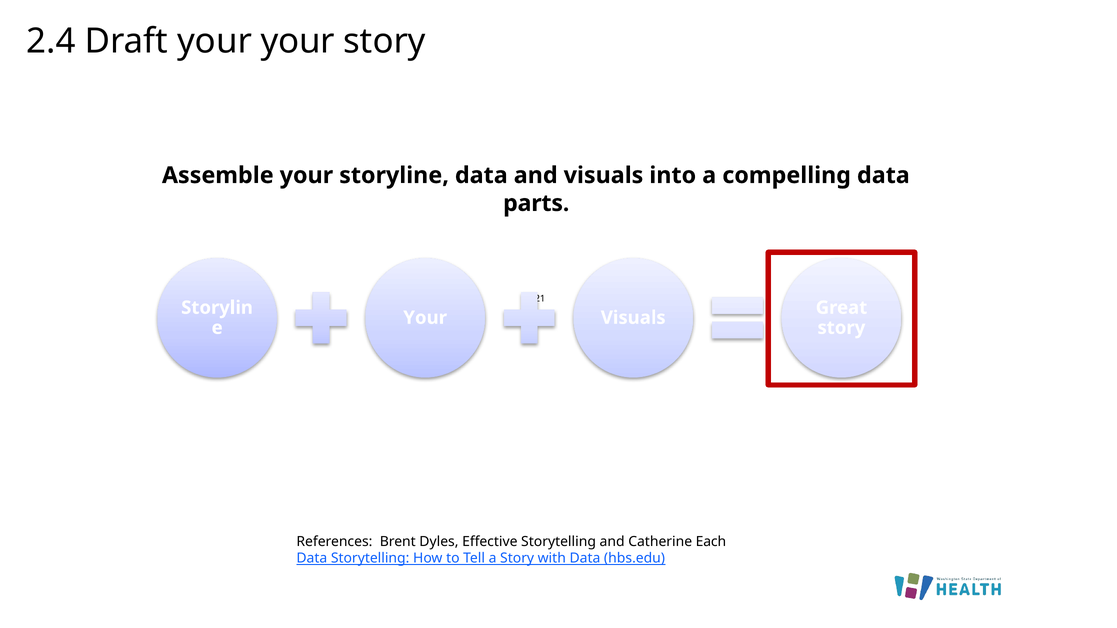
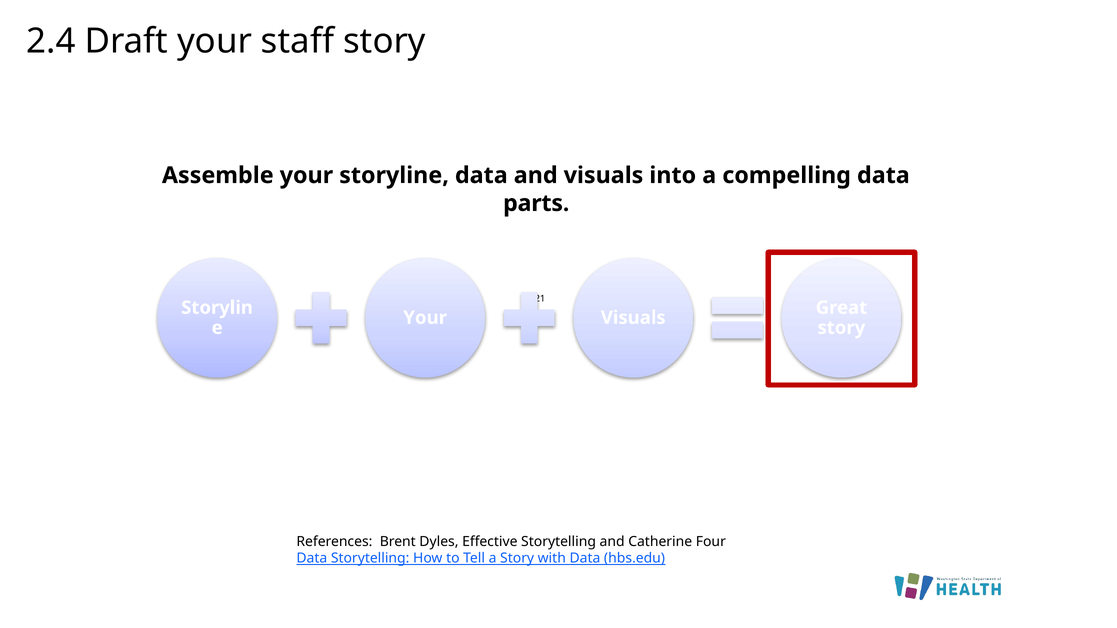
your your: your -> staff (298, 41)
Each: Each -> Four (711, 542)
